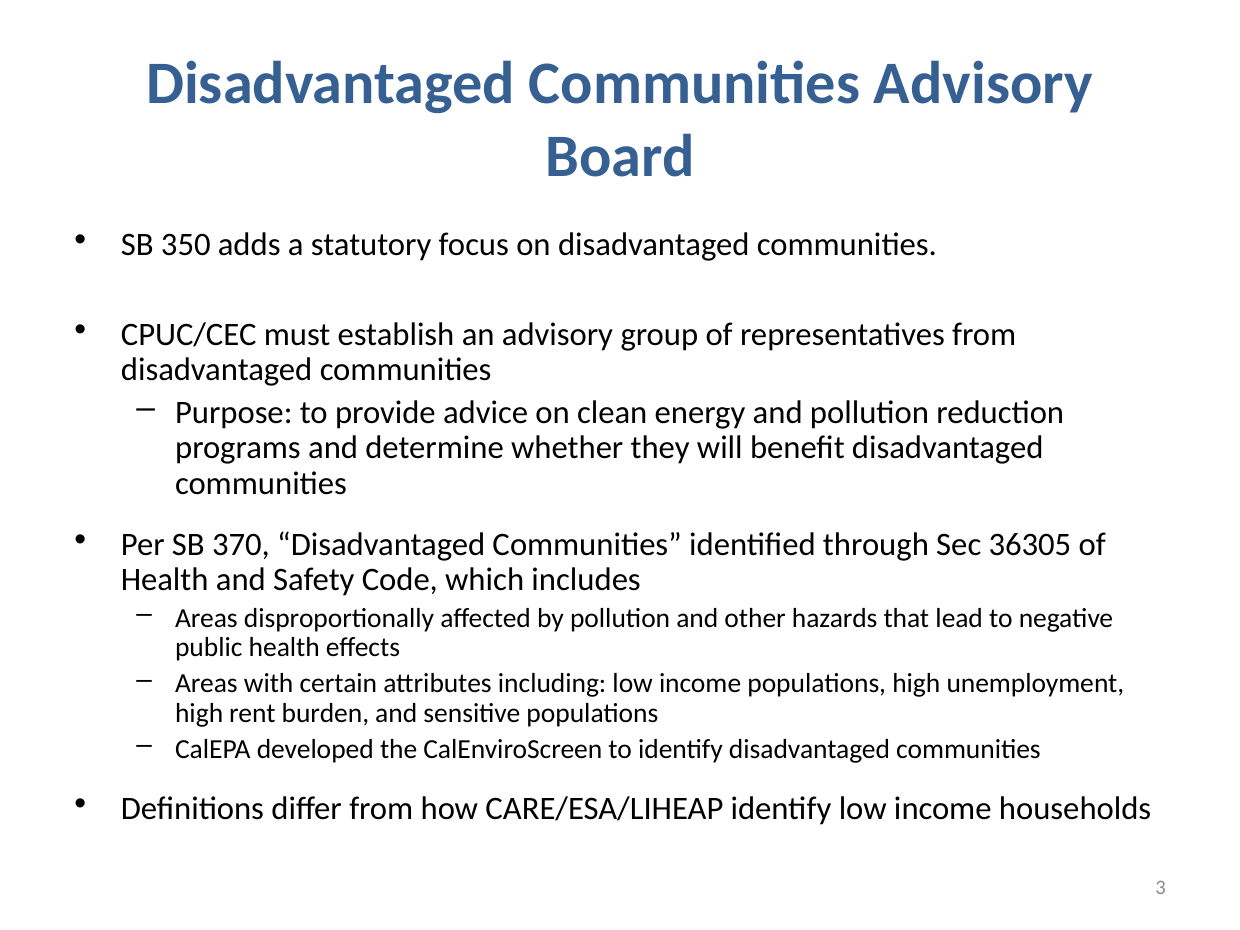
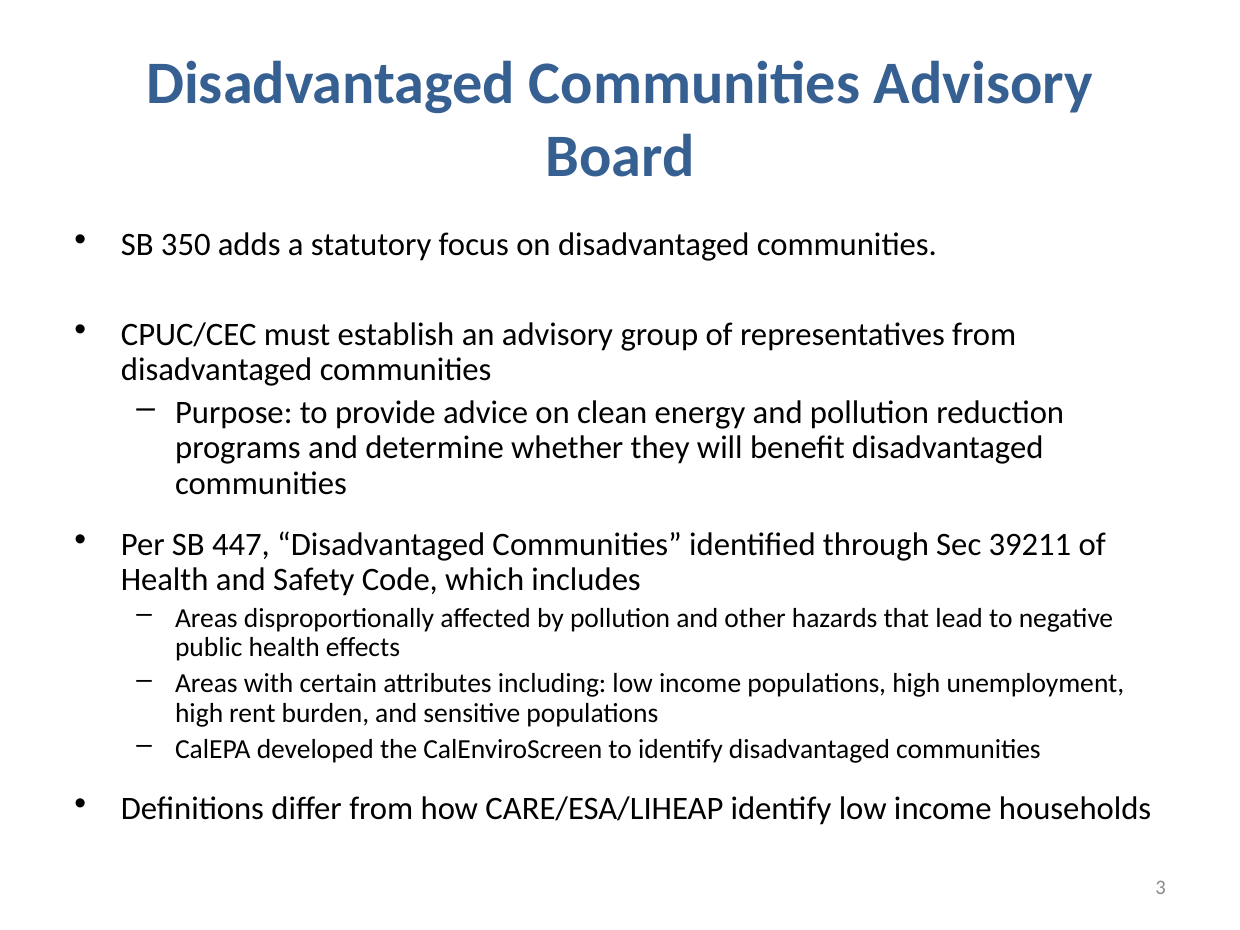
370: 370 -> 447 (241, 545)
36305: 36305 -> 39211 (1030, 545)
